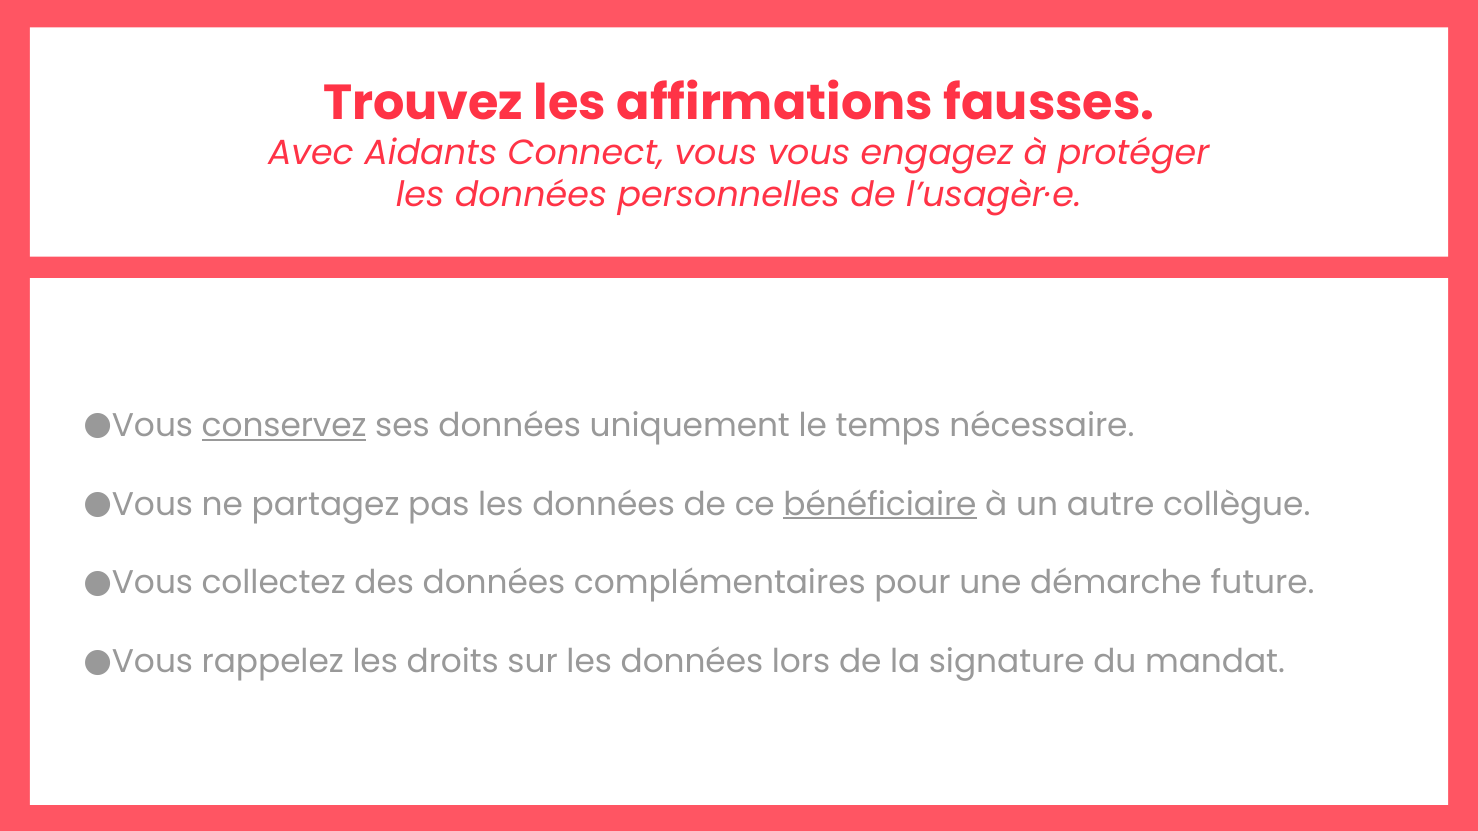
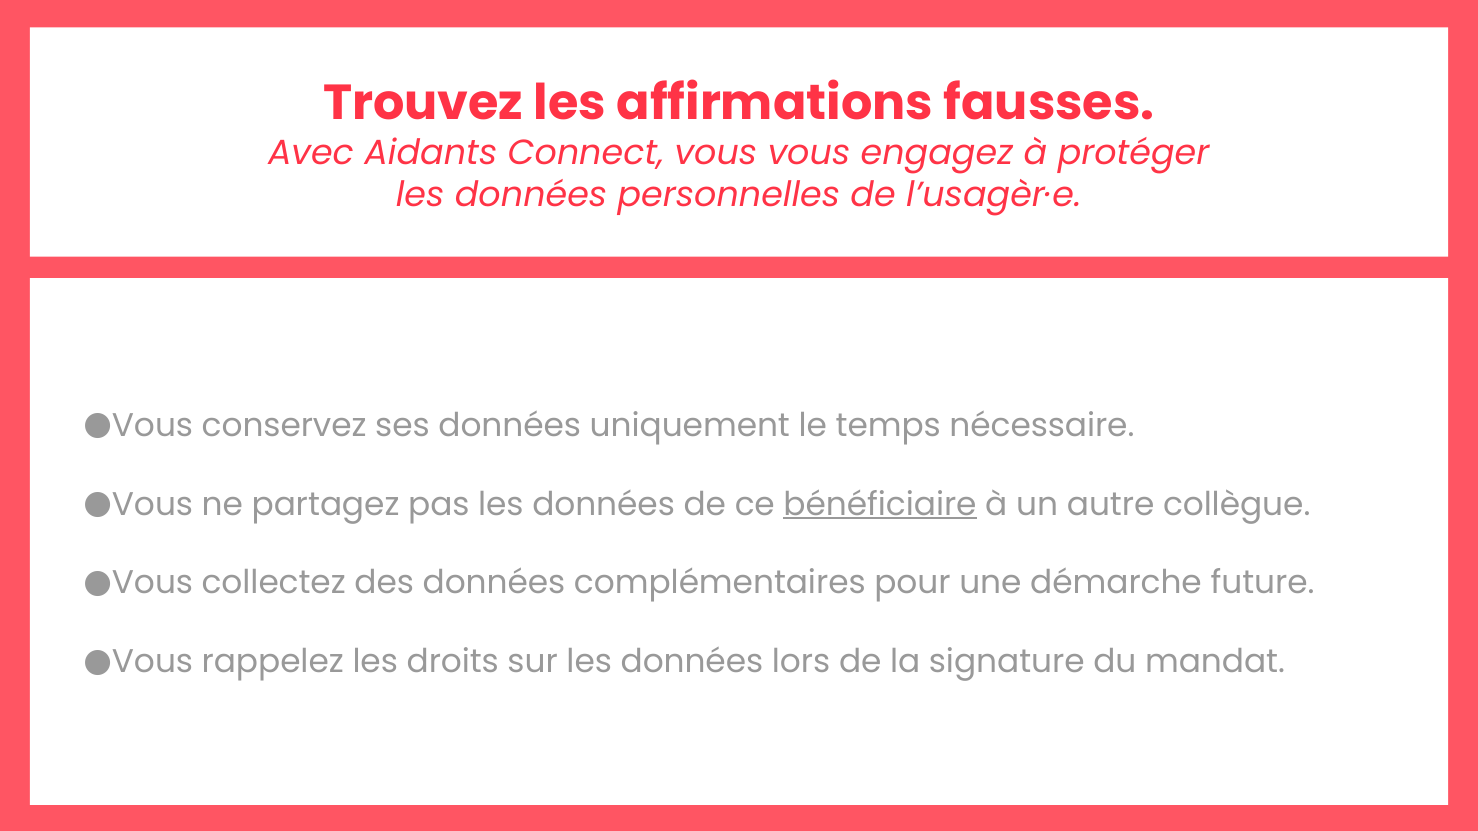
conservez underline: present -> none (284, 426)
